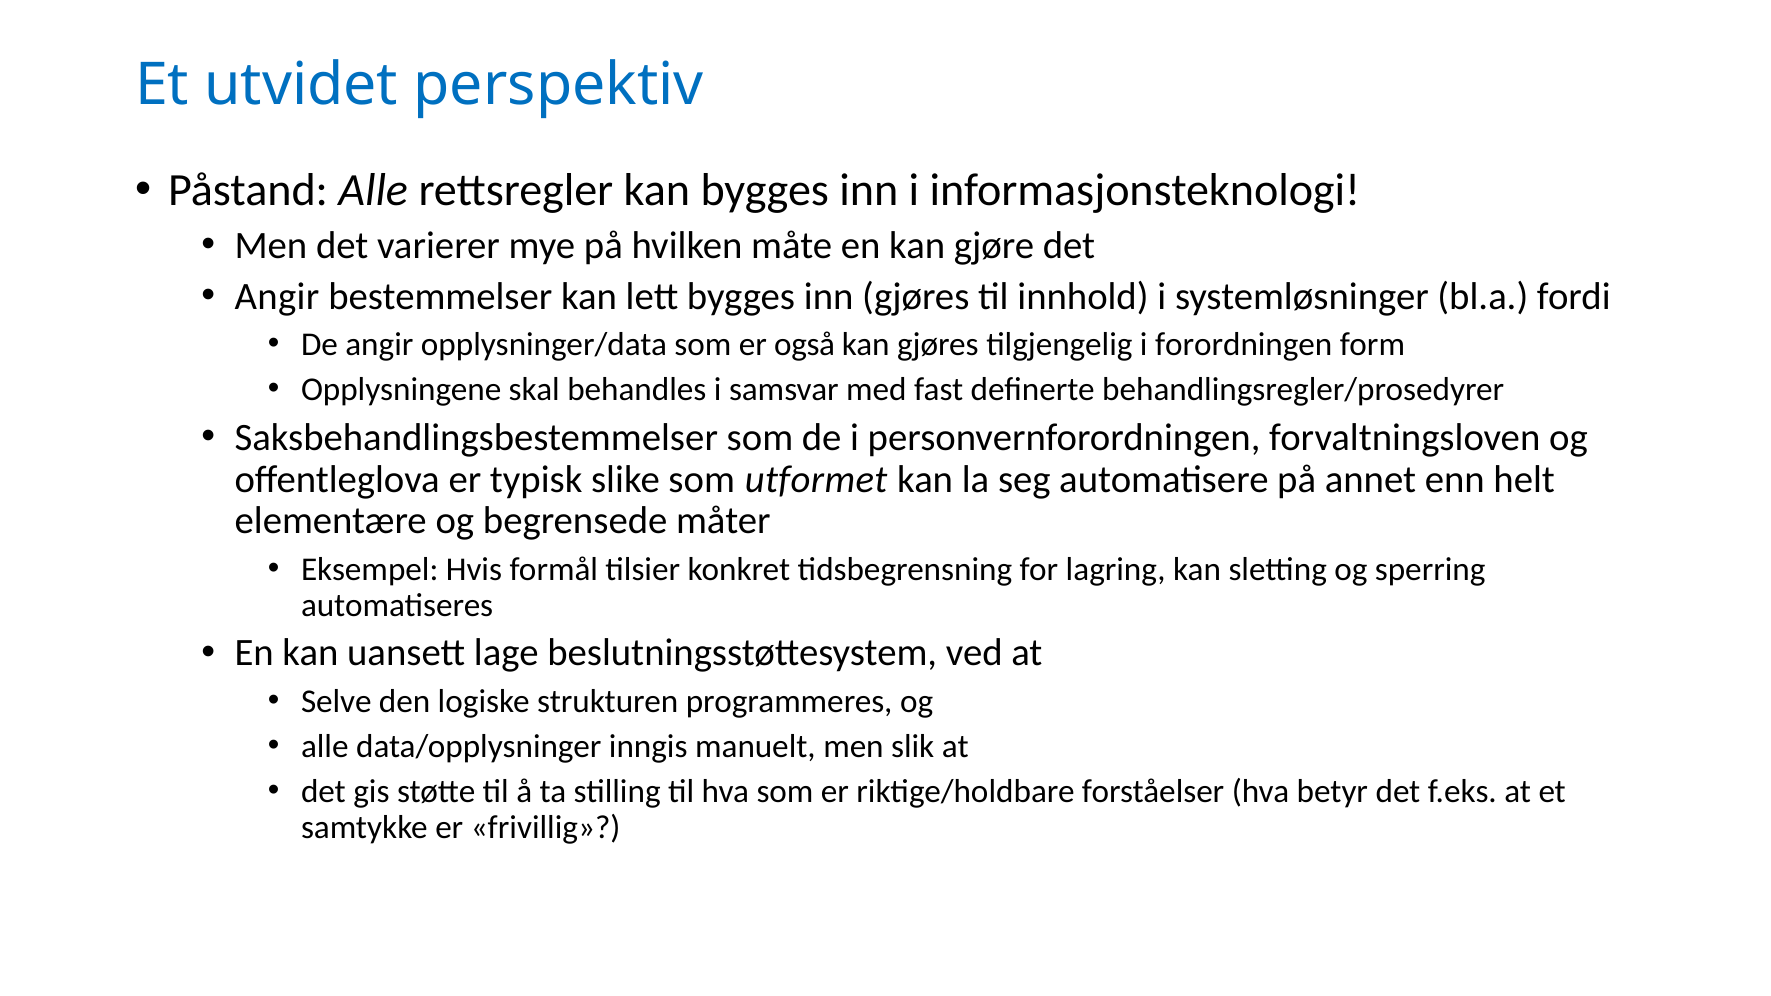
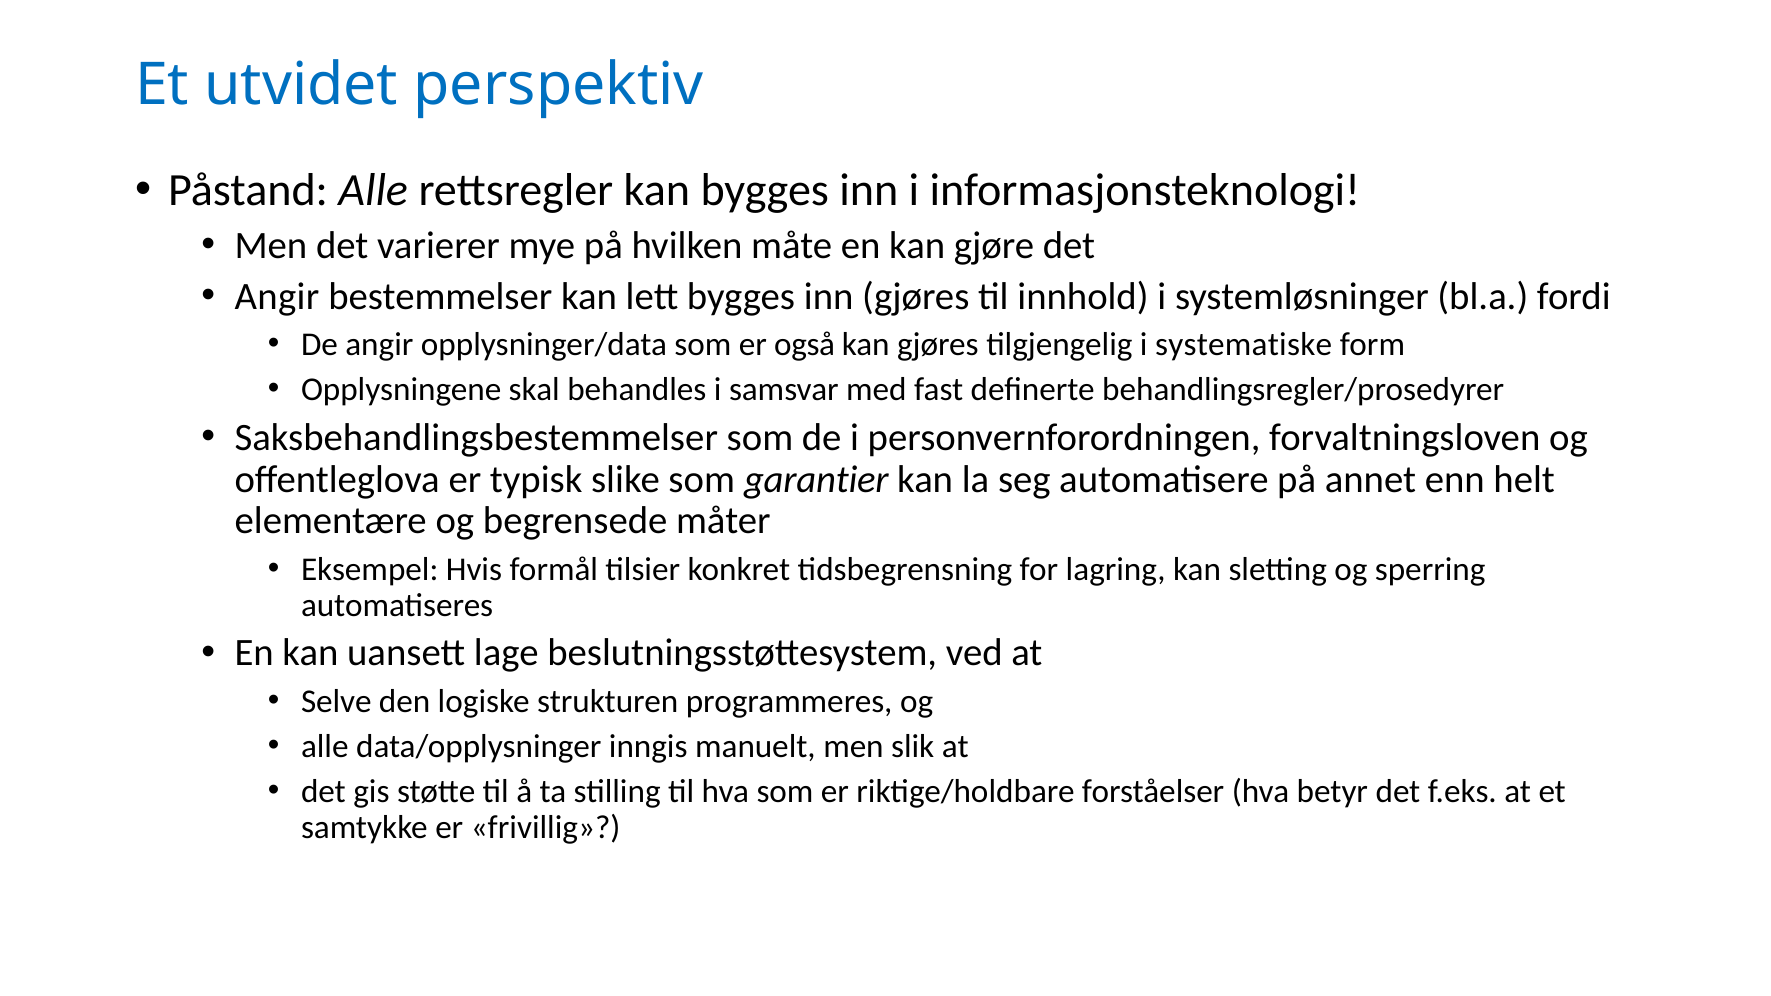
forordningen: forordningen -> systematiske (1244, 344)
utformet: utformet -> garantier (816, 479)
